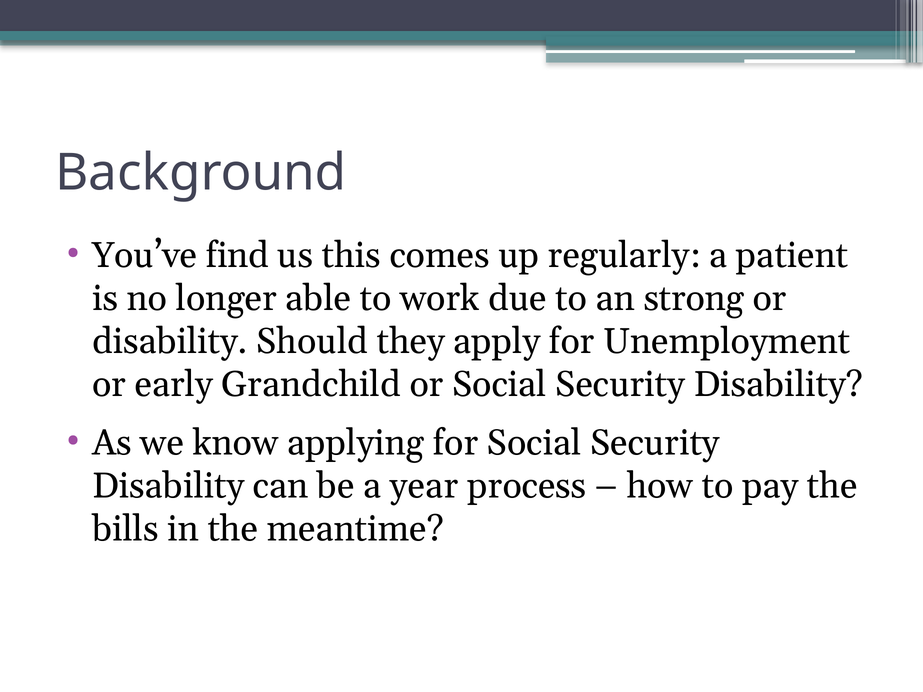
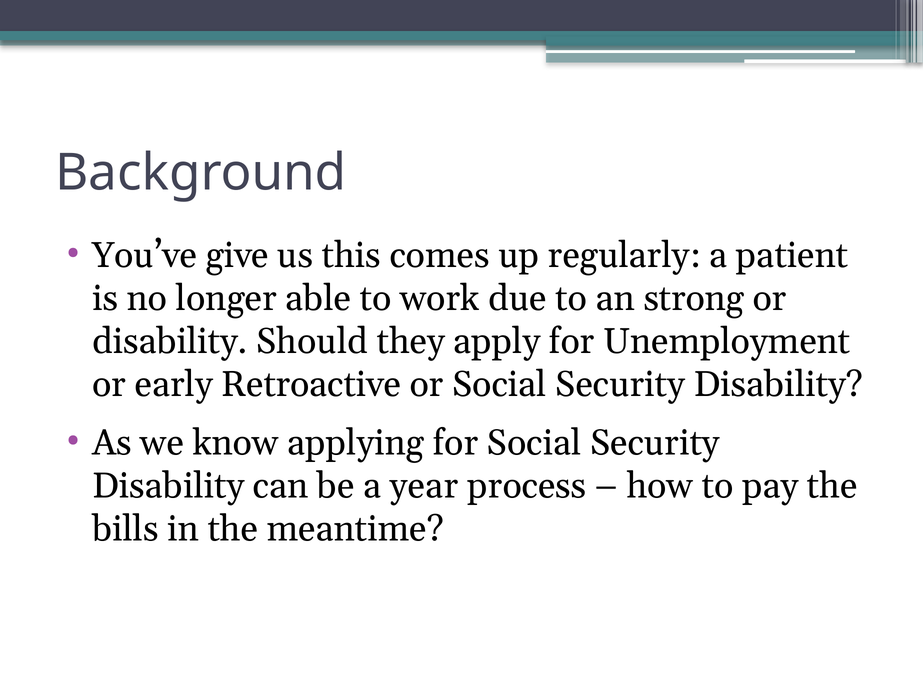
find: find -> give (237, 256)
Grandchild: Grandchild -> Retroactive (311, 385)
